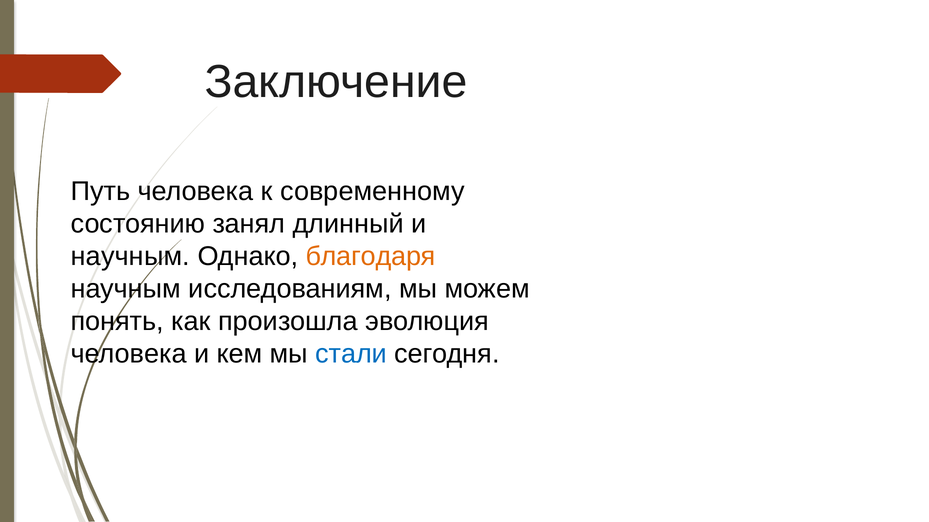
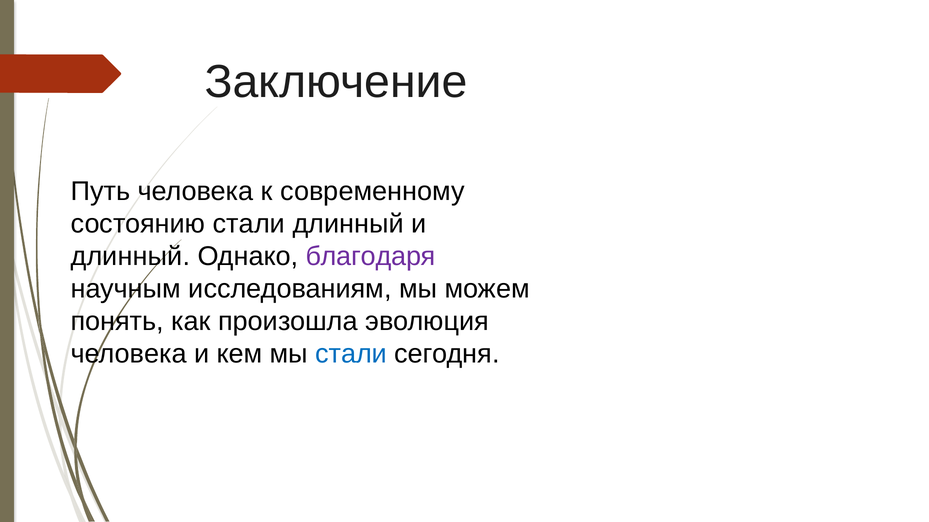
состоянию занял: занял -> стали (249, 224)
научным: научным -> длинный (130, 257)
благодаря colour: orange -> purple (371, 257)
